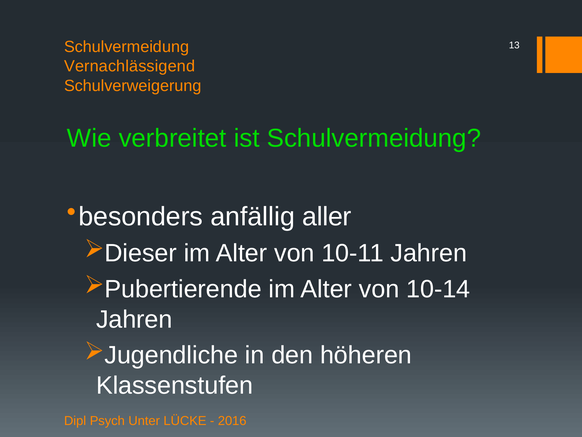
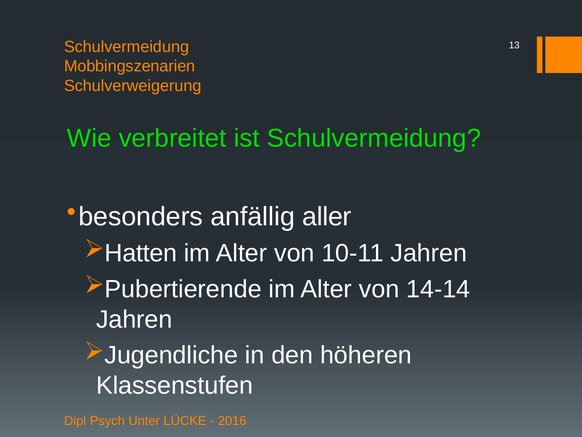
Vernachlässigend: Vernachlässigend -> Mobbingszenarien (130, 66)
Dieser: Dieser -> Hatten (141, 253)
10-14: 10-14 -> 14-14 (438, 289)
